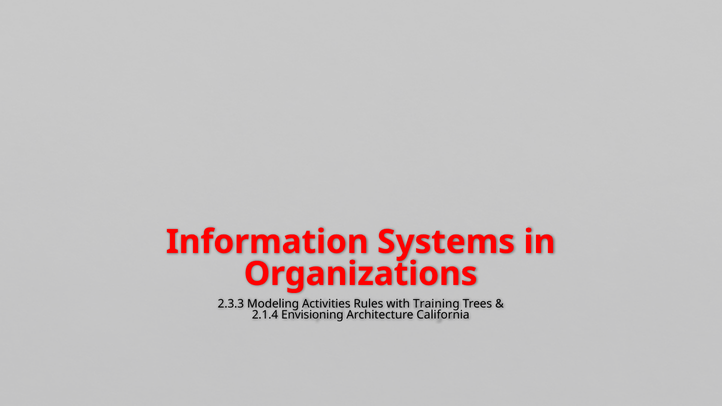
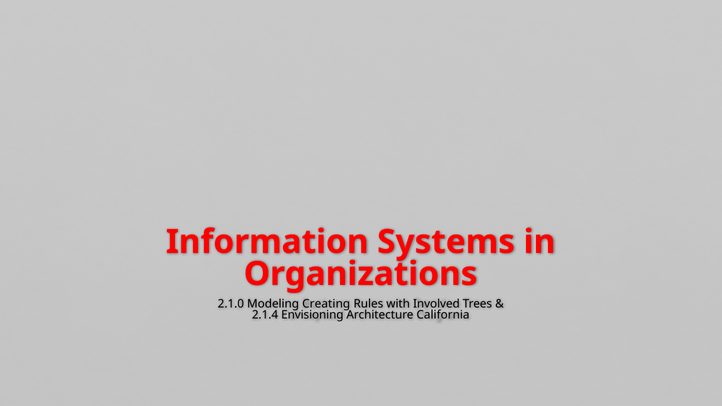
2.3.3: 2.3.3 -> 2.1.0 (231, 304)
Activities: Activities -> Creating (326, 304)
Training: Training -> Involved (436, 304)
